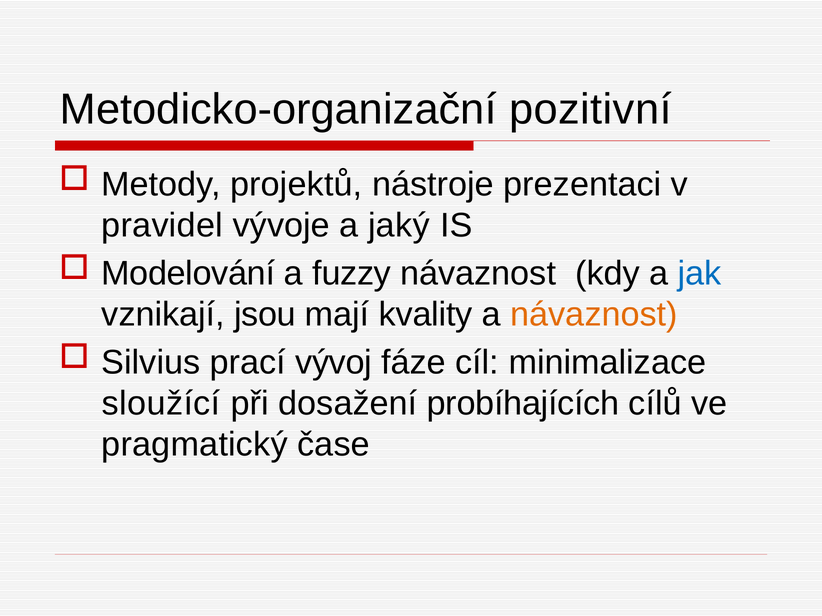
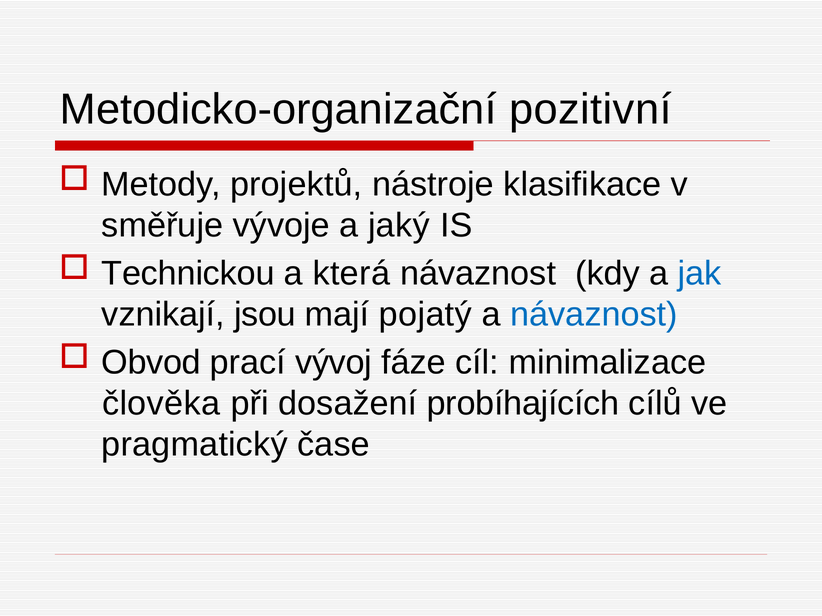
prezentaci: prezentaci -> klasifikace (582, 185)
pravidel: pravidel -> směřuje (162, 226)
Modelování: Modelování -> Technickou (188, 274)
fuzzy: fuzzy -> která (351, 274)
kvality: kvality -> pojatý (425, 315)
návaznost colour: orange -> blue (594, 315)
Silvius: Silvius -> Obvod (151, 363)
sloužící: sloužící -> člověka (161, 404)
